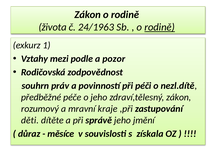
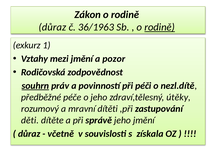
života: života -> důraz (52, 27)
24/1963: 24/1963 -> 36/1963 (96, 27)
mezi podle: podle -> jmění (82, 59)
souhrn underline: none -> present (35, 86)
zdraví,tělesný zákon: zákon -> útěky (179, 97)
kraje: kraje -> dítěti (108, 109)
měsíce: měsíce -> včetně (61, 134)
